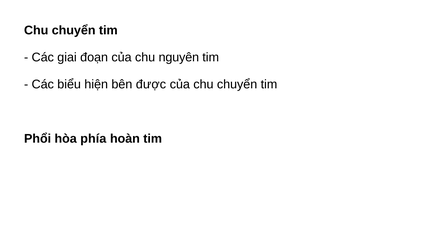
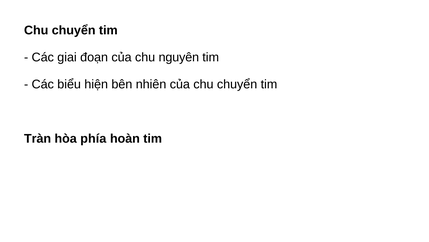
được: được -> nhiên (151, 84)
Phổi: Phổi -> Tràn (38, 138)
